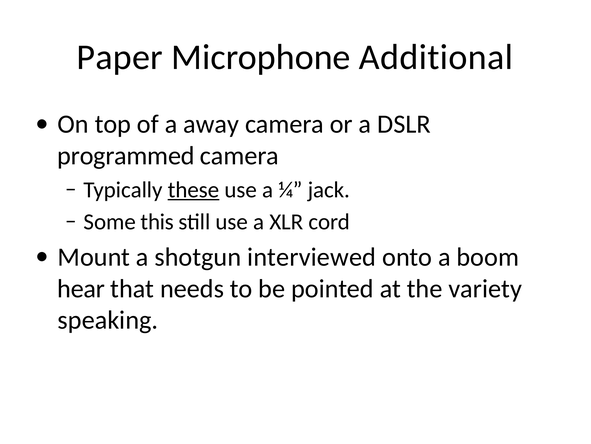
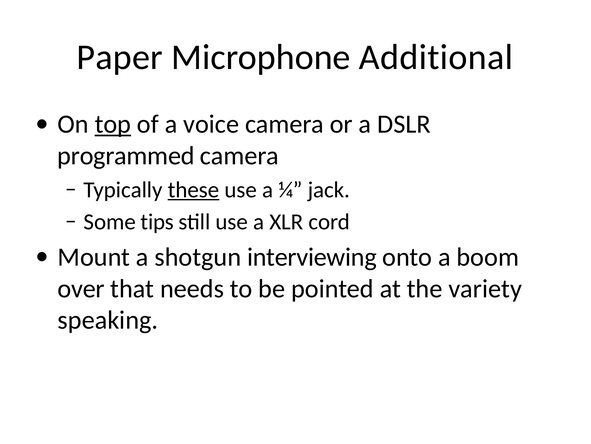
top underline: none -> present (113, 124)
away: away -> voice (211, 124)
this: this -> tips (157, 222)
interviewed: interviewed -> interviewing (312, 257)
hear: hear -> over (81, 288)
